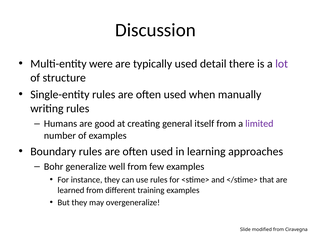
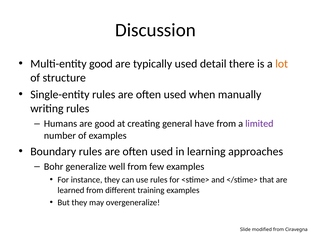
Multi-entity were: were -> good (101, 64)
lot colour: purple -> orange (282, 64)
itself: itself -> have (204, 124)
